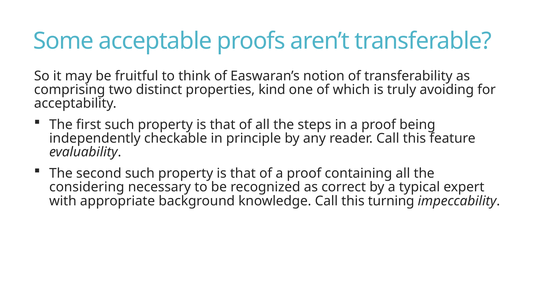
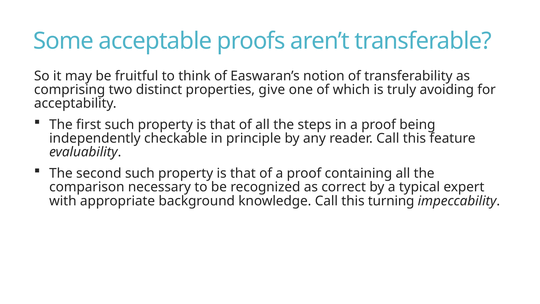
kind: kind -> give (272, 90)
considering: considering -> comparison (87, 187)
